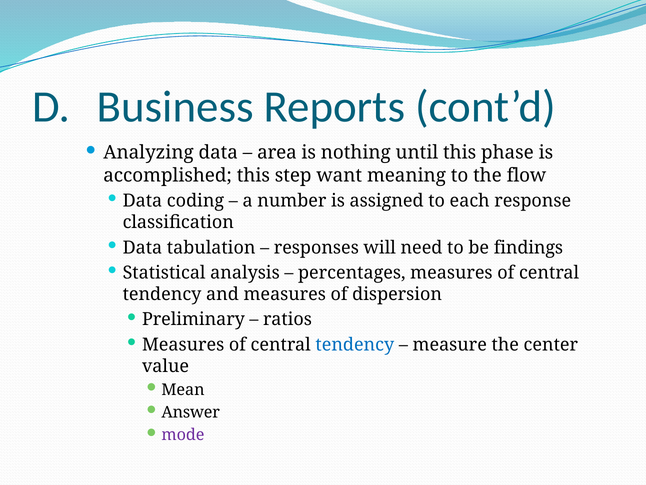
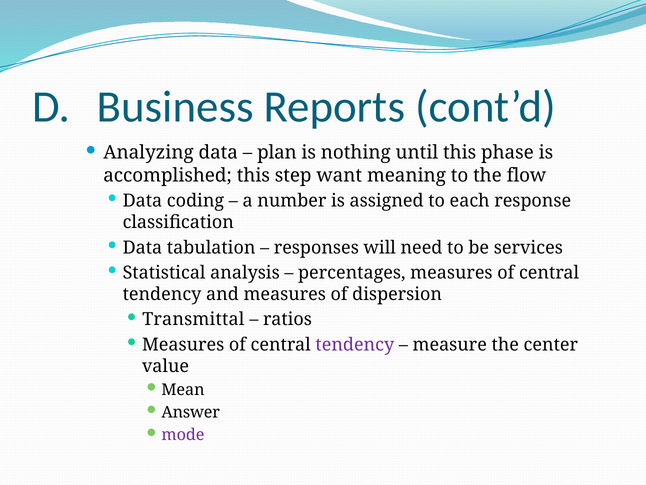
area: area -> plan (277, 153)
findings: findings -> services (528, 247)
Preliminary: Preliminary -> Transmittal (193, 319)
tendency colour: blue -> purple (355, 344)
